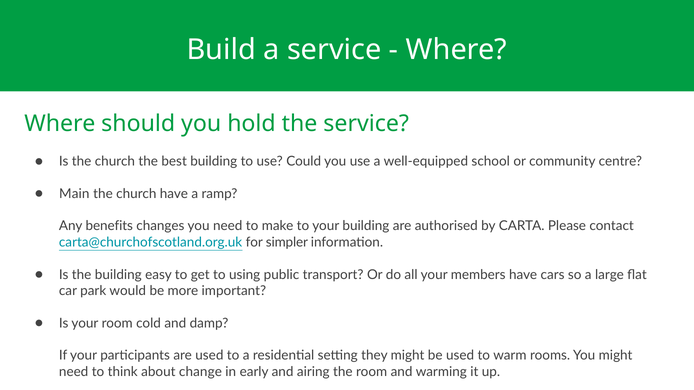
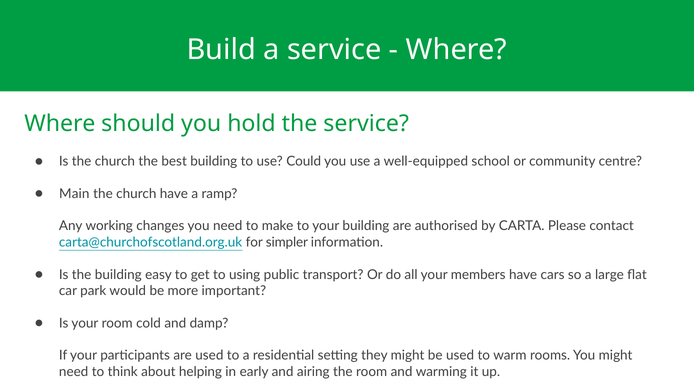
benefits: benefits -> working (109, 226)
change: change -> helping (201, 372)
